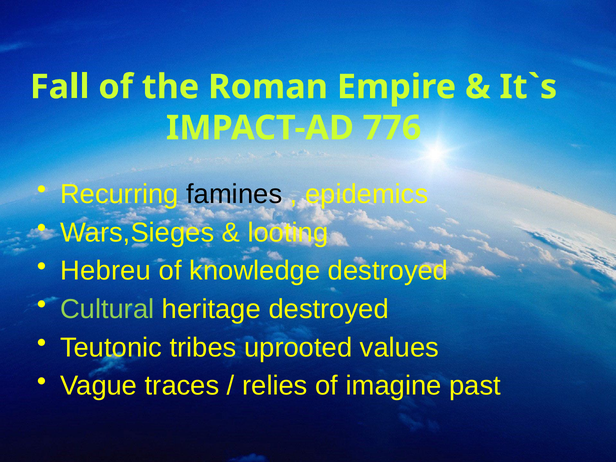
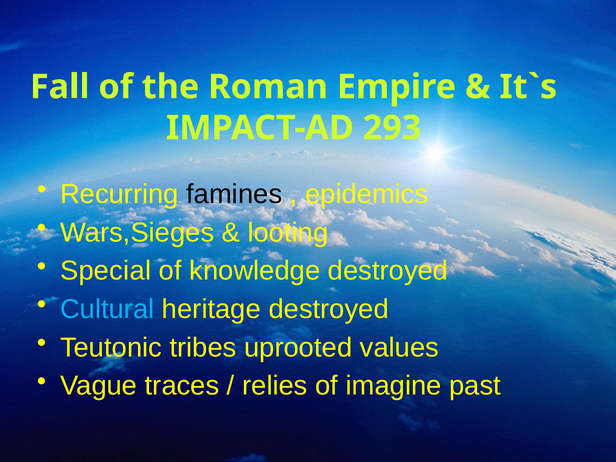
776: 776 -> 293 (392, 128)
Hebreu: Hebreu -> Special (106, 271)
Cultural colour: light green -> light blue (107, 309)
